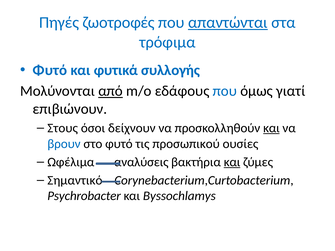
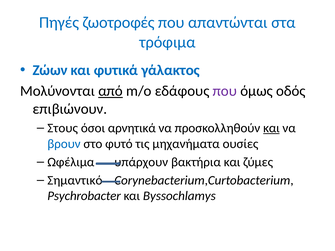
απαντώνται underline: present -> none (228, 23)
Φυτό: Φυτό -> Ζώων (50, 70)
συλλογής: συλλογής -> γάλακτος (171, 70)
που colour: blue -> purple (225, 91)
γιατί: γιατί -> οδός (291, 91)
δείχνουν: δείχνουν -> αρνητικά (132, 128)
προσωπικού: προσωπικού -> μηχανήματα (186, 144)
αναλύσεις: αναλύσεις -> υπάρχουν (141, 162)
και underline: present -> none (232, 162)
